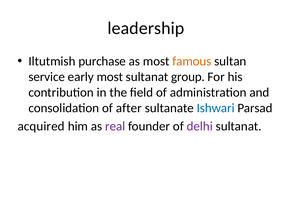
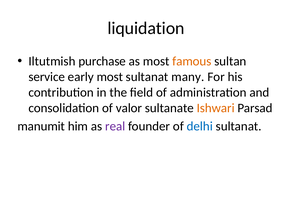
leadership: leadership -> liquidation (146, 28)
group: group -> many (188, 77)
after: after -> valor (129, 108)
Ishwari colour: blue -> orange (216, 108)
acquired: acquired -> manumit (41, 126)
delhi colour: purple -> blue (200, 126)
